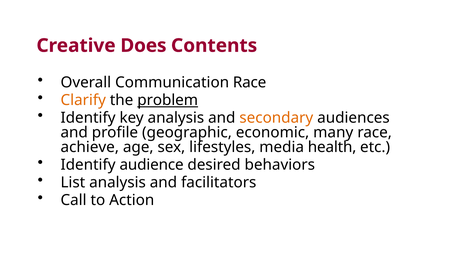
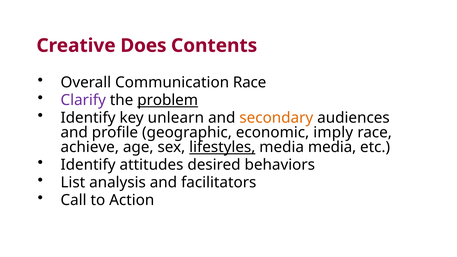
Clarify colour: orange -> purple (83, 100)
key analysis: analysis -> unlearn (176, 118)
many: many -> imply (333, 133)
lifestyles underline: none -> present (222, 147)
media health: health -> media (332, 147)
audience: audience -> attitudes (151, 165)
